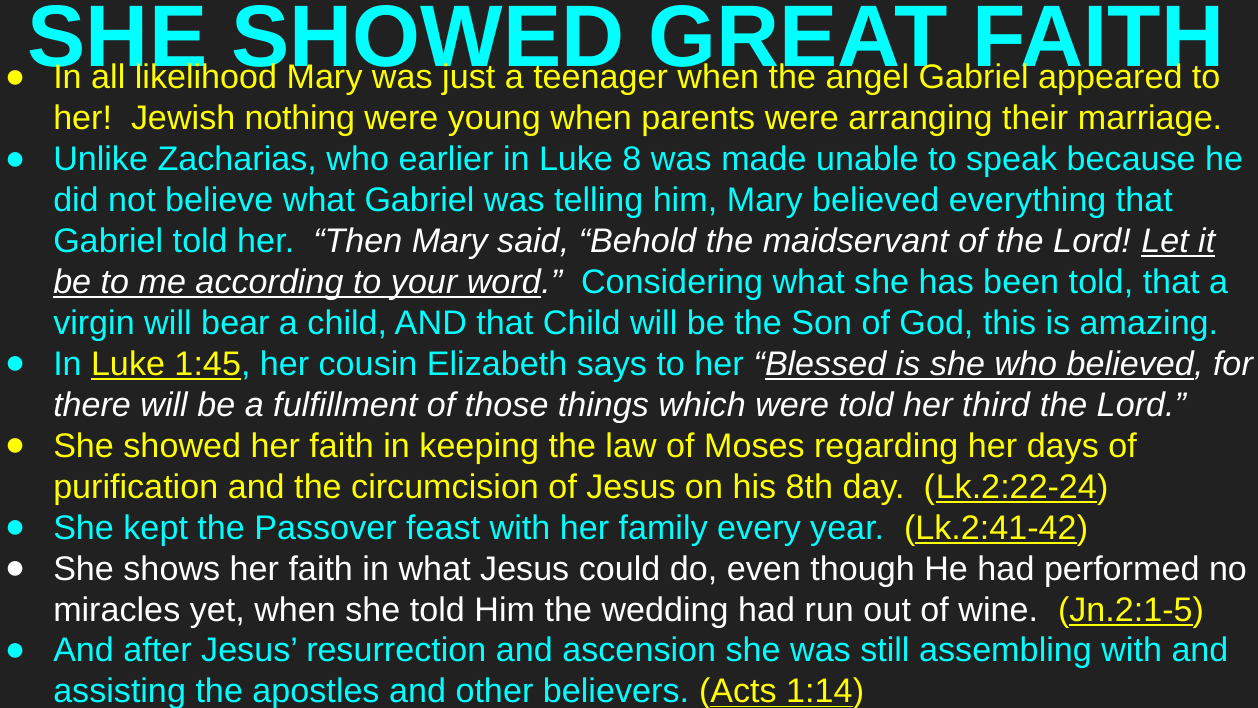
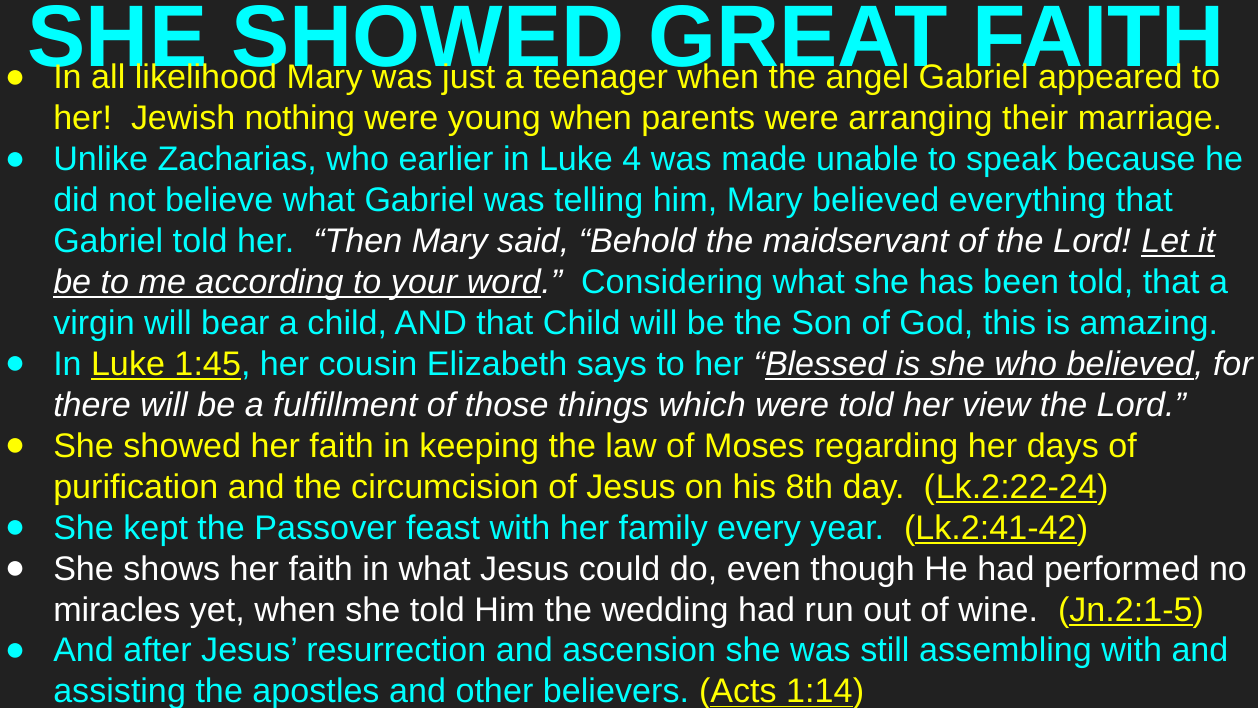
8: 8 -> 4 (632, 159)
third: third -> view (996, 405)
